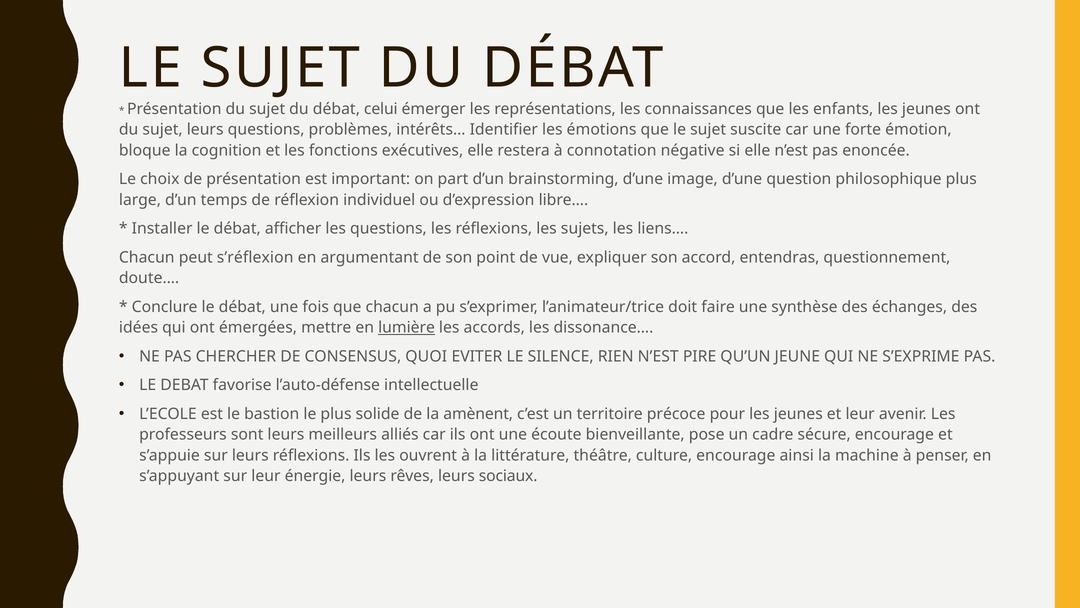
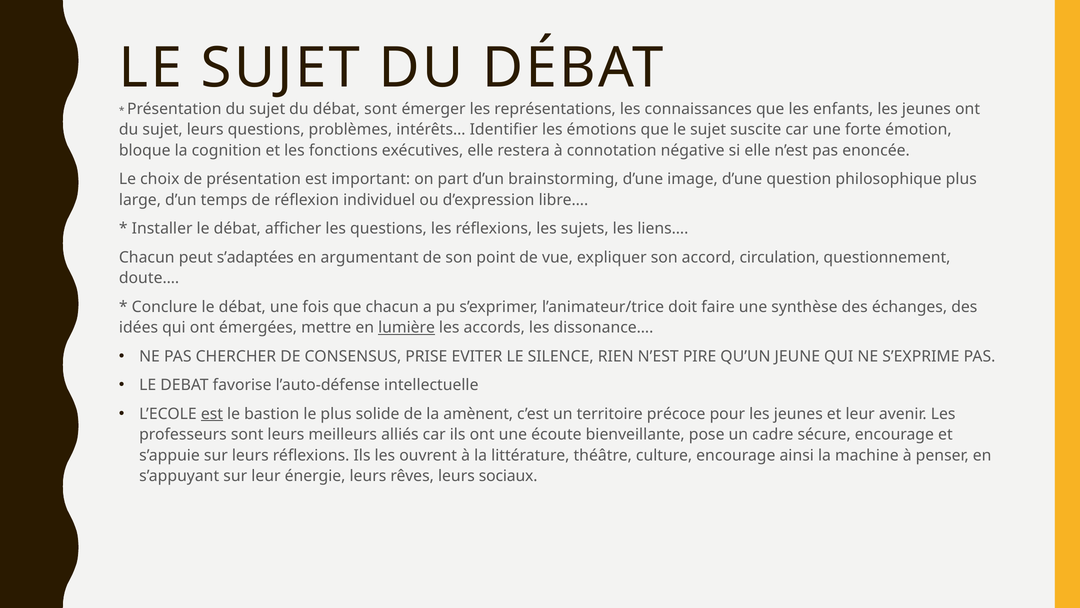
débat celui: celui -> sont (381, 109)
s’réflexion: s’réflexion -> s’adaptées (255, 257)
entendras: entendras -> circulation (780, 257)
QUOI: QUOI -> PRISE (426, 356)
est underline: none -> present (212, 413)
